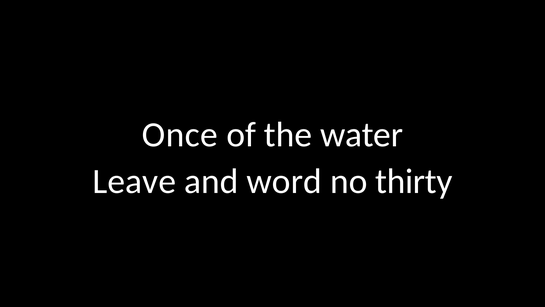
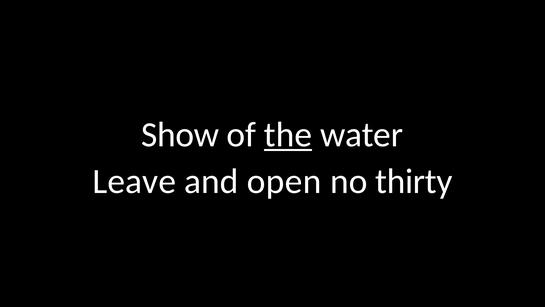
Once: Once -> Show (180, 134)
the underline: none -> present (288, 134)
word: word -> open (284, 181)
